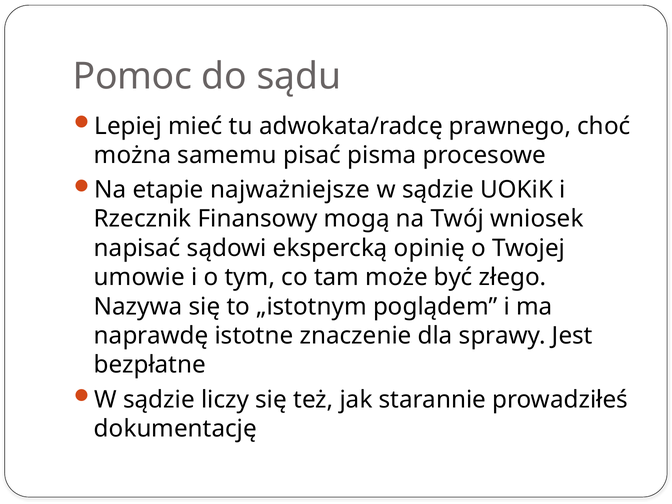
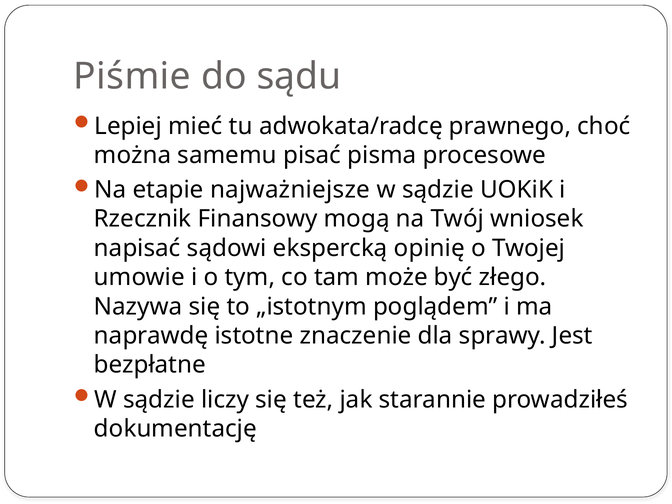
Pomoc: Pomoc -> Piśmie (132, 77)
